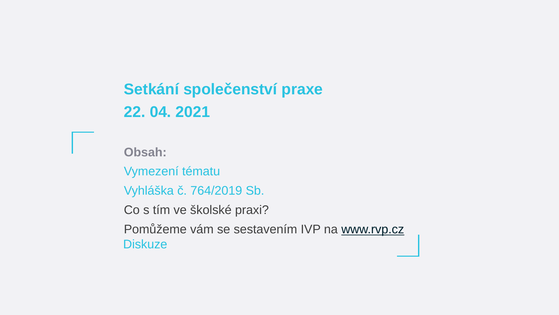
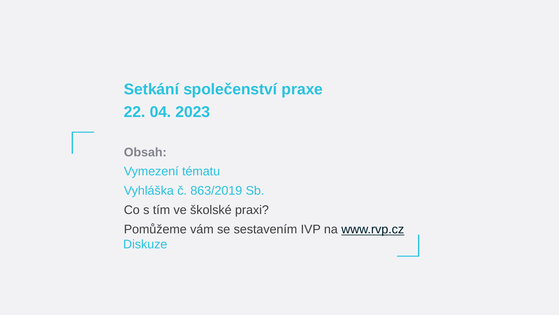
2021: 2021 -> 2023 (193, 112)
764/2019: 764/2019 -> 863/2019 (216, 190)
